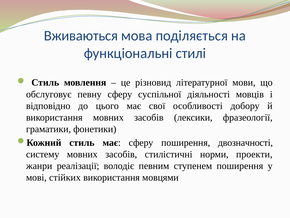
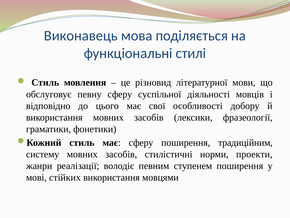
Вживаються: Вживаються -> Виконавець (81, 36)
двозначності: двозначності -> традиційним (245, 142)
